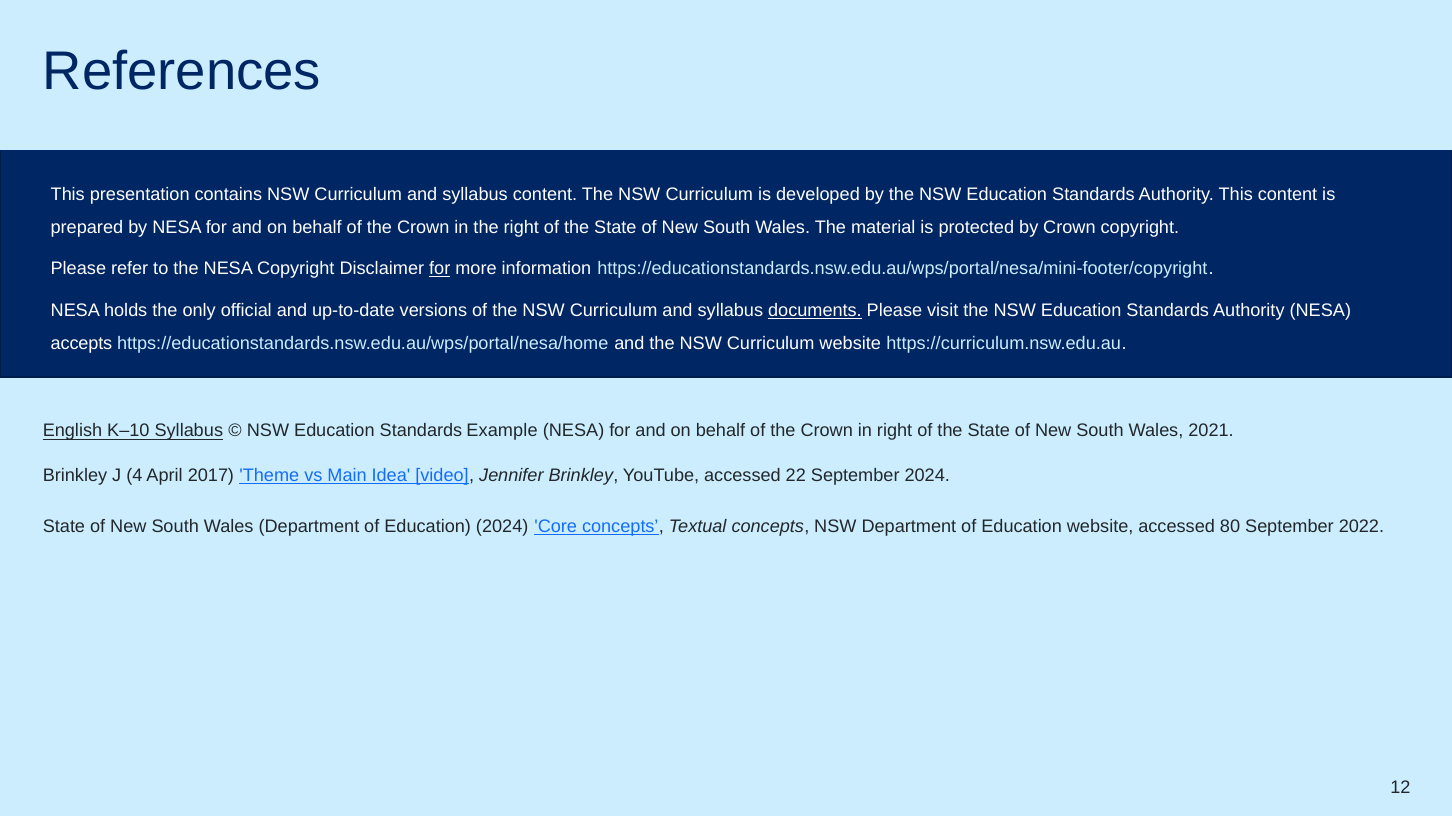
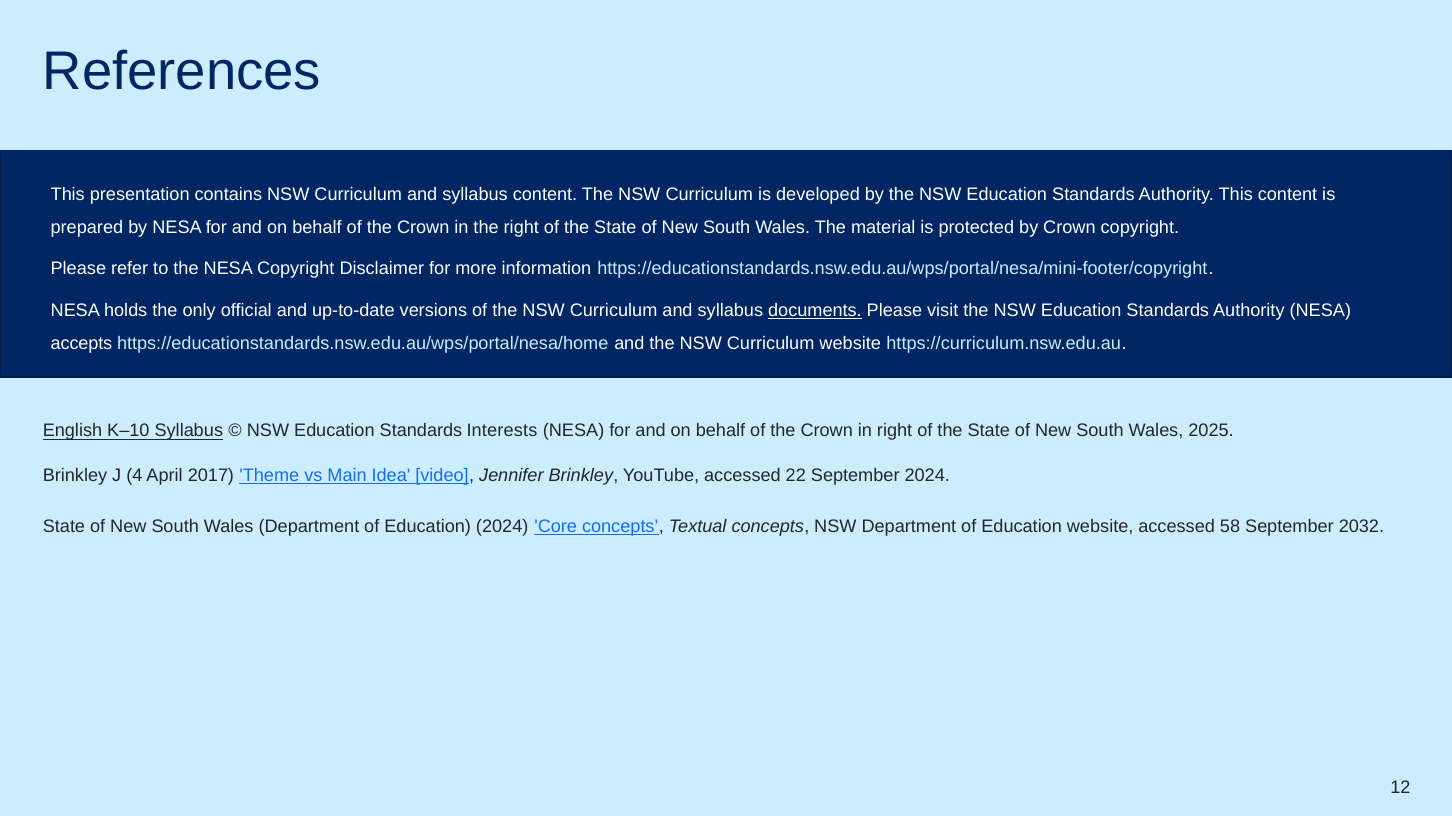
for underline: present -> none (440, 269)
Example: Example -> Interests (502, 431)
2021: 2021 -> 2025 (1211, 431)
80: 80 -> 58 (1230, 527)
2022: 2022 -> 2032 (1361, 527)
